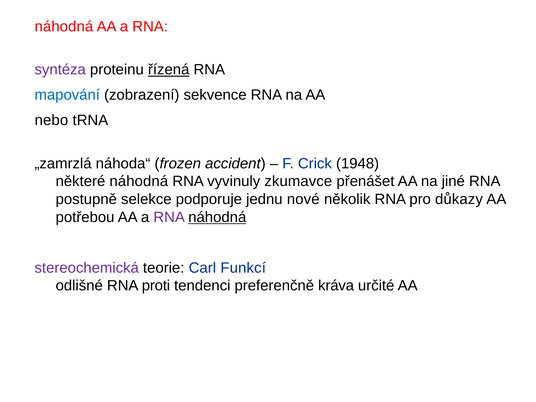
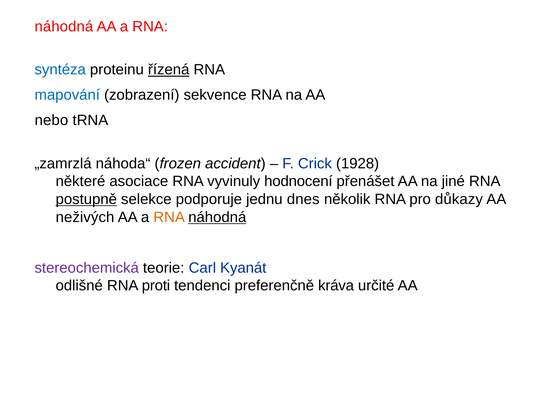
syntéza colour: purple -> blue (60, 70)
1948: 1948 -> 1928 (358, 164)
některé náhodná: náhodná -> asociace (139, 181)
zkumavce: zkumavce -> hodnocení (298, 181)
postupně underline: none -> present (86, 199)
nové: nové -> dnes (303, 199)
potřebou: potřebou -> neživých (85, 217)
RNA colour: purple -> orange (169, 217)
Funkcí: Funkcí -> Kyanát (243, 268)
